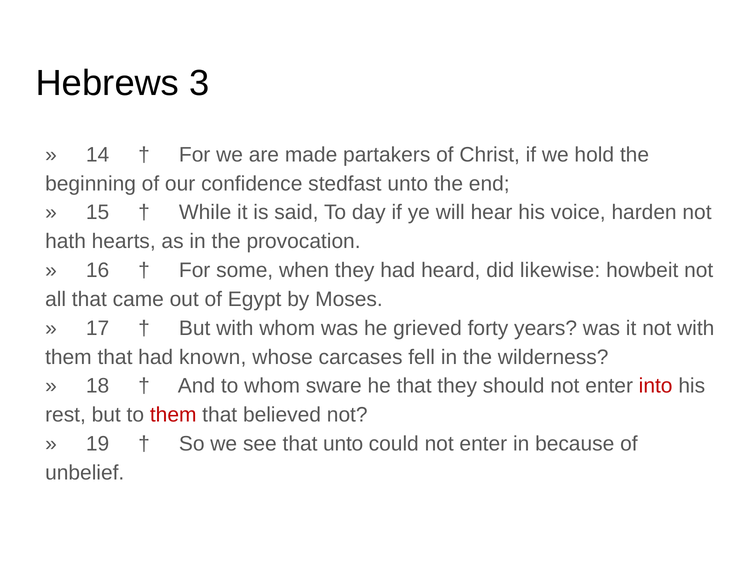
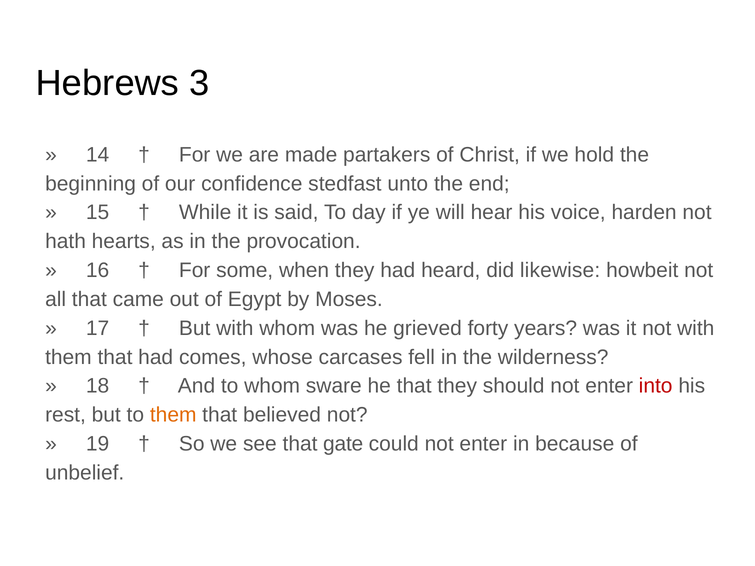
known: known -> comes (213, 357)
them colour: red -> orange (173, 415)
that unto: unto -> gate (343, 444)
